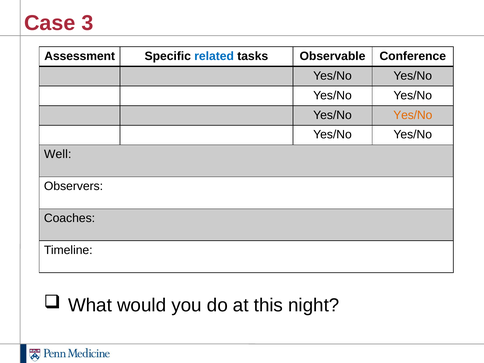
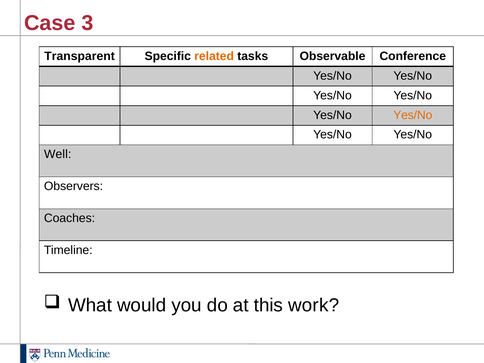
Assessment: Assessment -> Transparent (80, 56)
related colour: blue -> orange (214, 56)
night: night -> work (314, 305)
